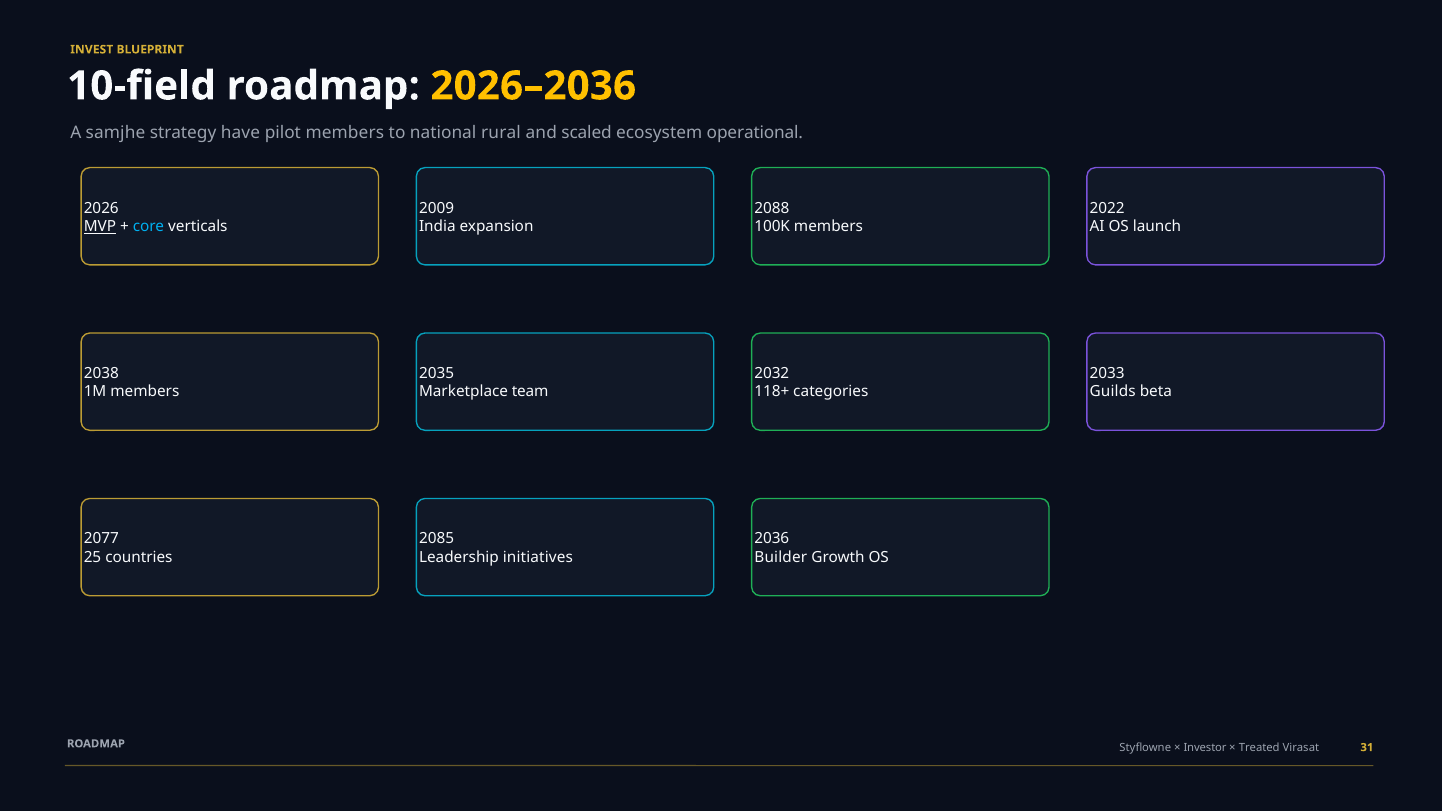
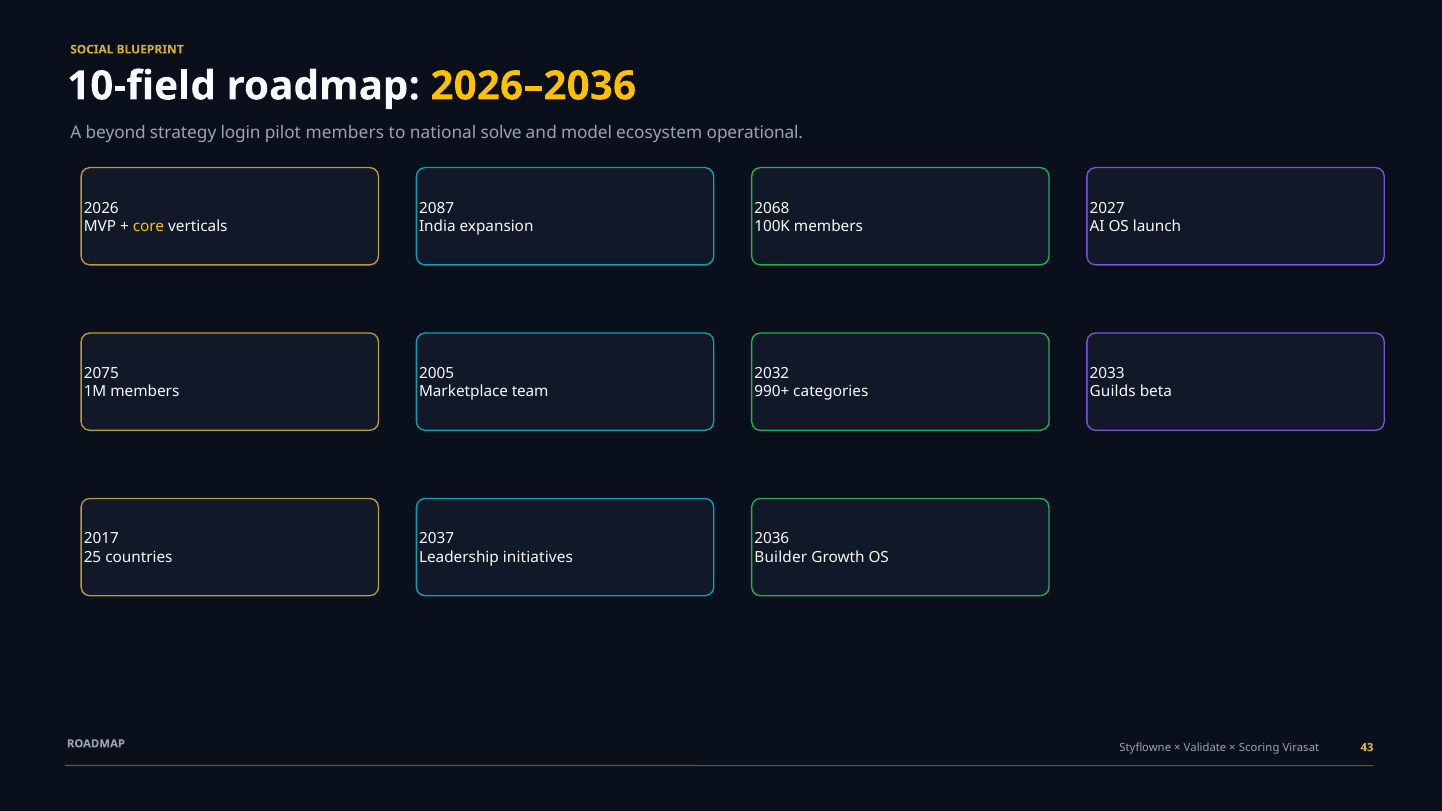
INVEST: INVEST -> SOCIAL (92, 50)
samjhe: samjhe -> beyond (116, 133)
have: have -> login (241, 133)
rural: rural -> solve (501, 133)
scaled: scaled -> model (587, 133)
2009: 2009 -> 2087 (437, 208)
2088: 2088 -> 2068 (772, 208)
2022: 2022 -> 2027 (1107, 208)
MVP underline: present -> none (100, 226)
core colour: light blue -> yellow (148, 226)
2038: 2038 -> 2075 (101, 374)
2035: 2035 -> 2005 (437, 374)
118+: 118+ -> 990+ (772, 392)
2077: 2077 -> 2017 (101, 539)
2085: 2085 -> 2037 (437, 539)
Investor: Investor -> Validate (1205, 748)
Treated: Treated -> Scoring (1259, 748)
31: 31 -> 43 (1367, 748)
